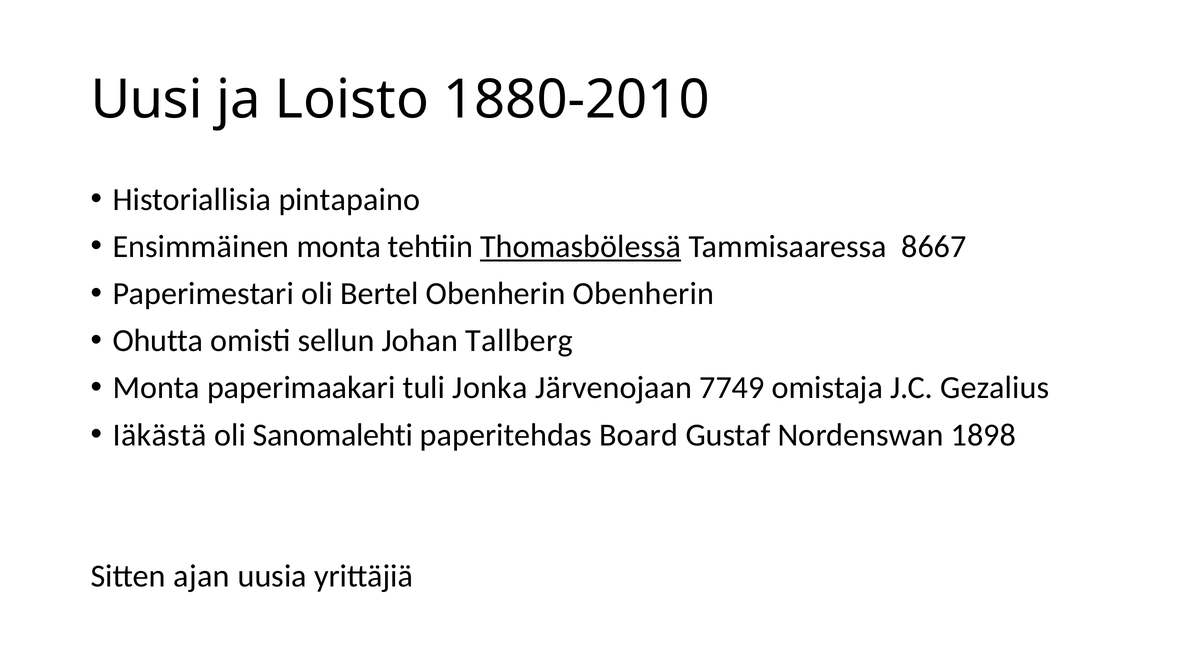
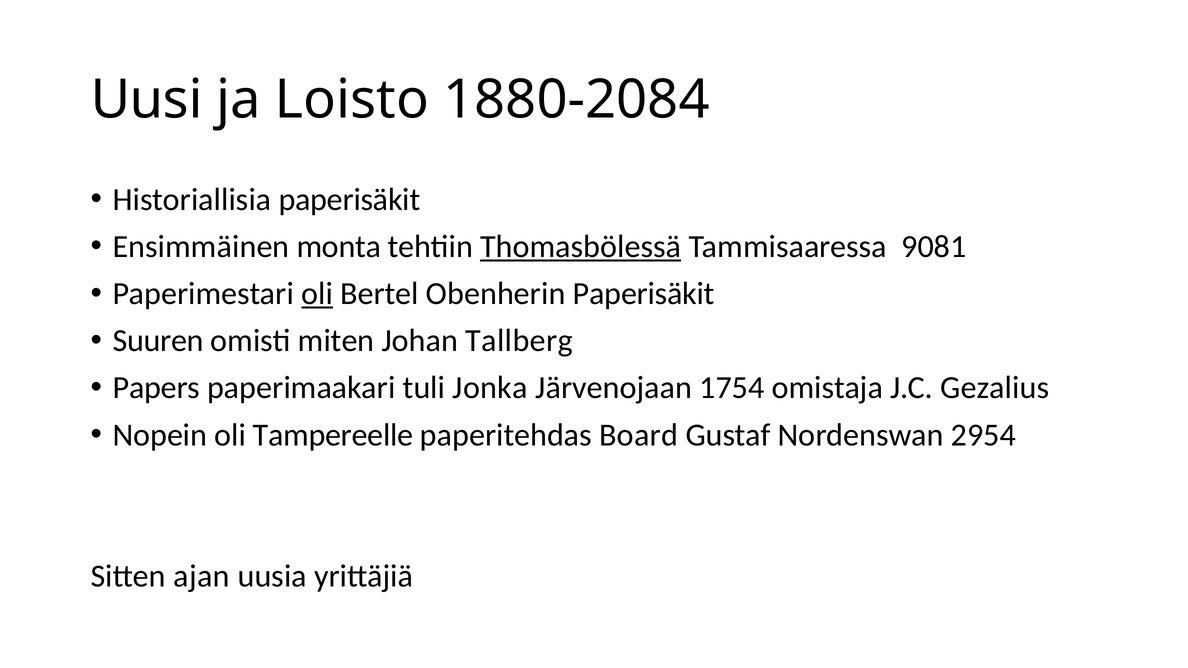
1880-2010: 1880-2010 -> 1880-2084 (576, 100)
Historiallisia pintapaino: pintapaino -> paperisäkit (349, 200)
8667: 8667 -> 9081 (934, 247)
oli underline: none -> present (317, 294)
Obenherin Obenherin: Obenherin -> Paperisäkit (644, 294)
Ohutta: Ohutta -> Suuren (158, 341)
sellun: sellun -> miten (336, 341)
Monta: Monta -> Papers (156, 388)
7749: 7749 -> 1754 (732, 388)
Iäkästä: Iäkästä -> Nopein (160, 435)
Sanomalehti: Sanomalehti -> Tampereelle (333, 435)
1898: 1898 -> 2954 (983, 435)
